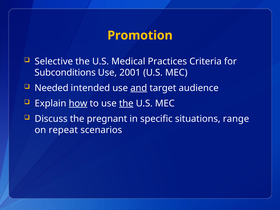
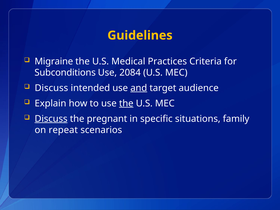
Promotion: Promotion -> Guidelines (140, 35)
Selective: Selective -> Migraine (54, 61)
2001: 2001 -> 2084 (130, 73)
Needed: Needed -> Discuss (51, 88)
how underline: present -> none (78, 103)
Discuss underline: none -> present (51, 119)
range: range -> family (236, 119)
